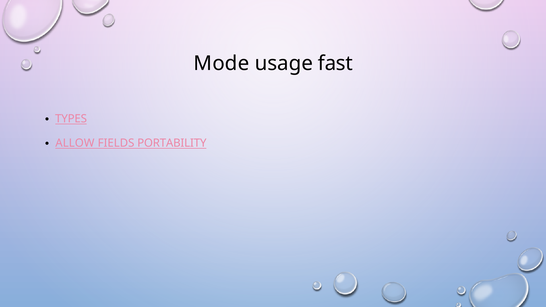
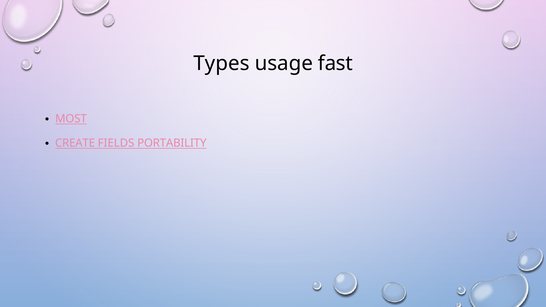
Mode: Mode -> Types (222, 63)
TYPES: TYPES -> MOST (71, 119)
ALLOW: ALLOW -> CREATE (75, 143)
